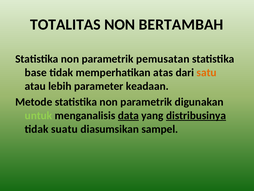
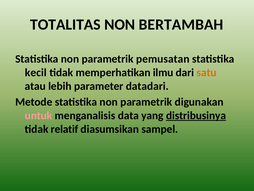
base: base -> kecil (36, 72)
atas: atas -> ilmu (163, 72)
keadaan: keadaan -> datadari (147, 86)
untuk colour: light green -> pink (38, 115)
data underline: present -> none (128, 115)
suatu: suatu -> relatif (65, 129)
